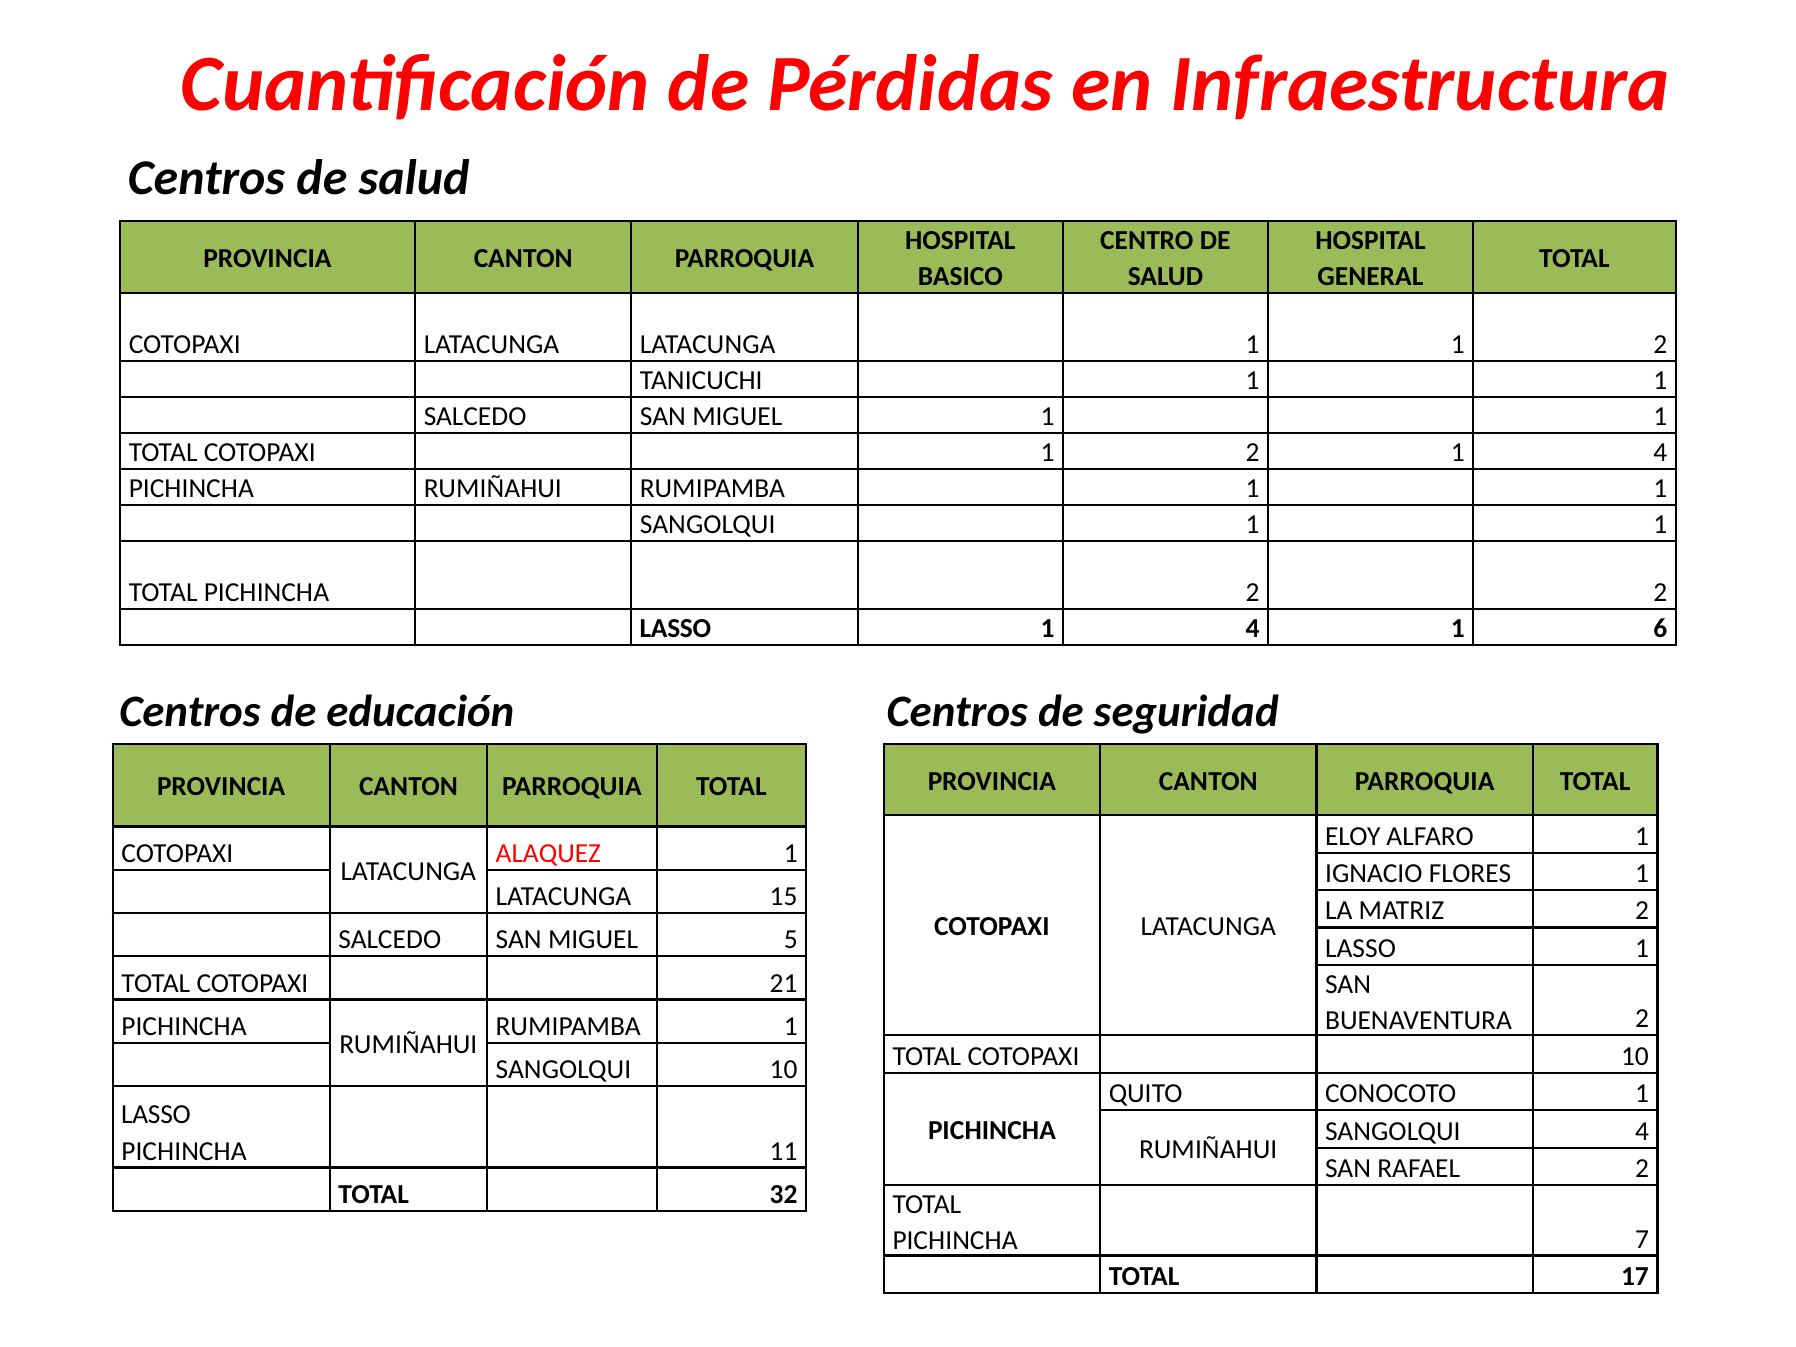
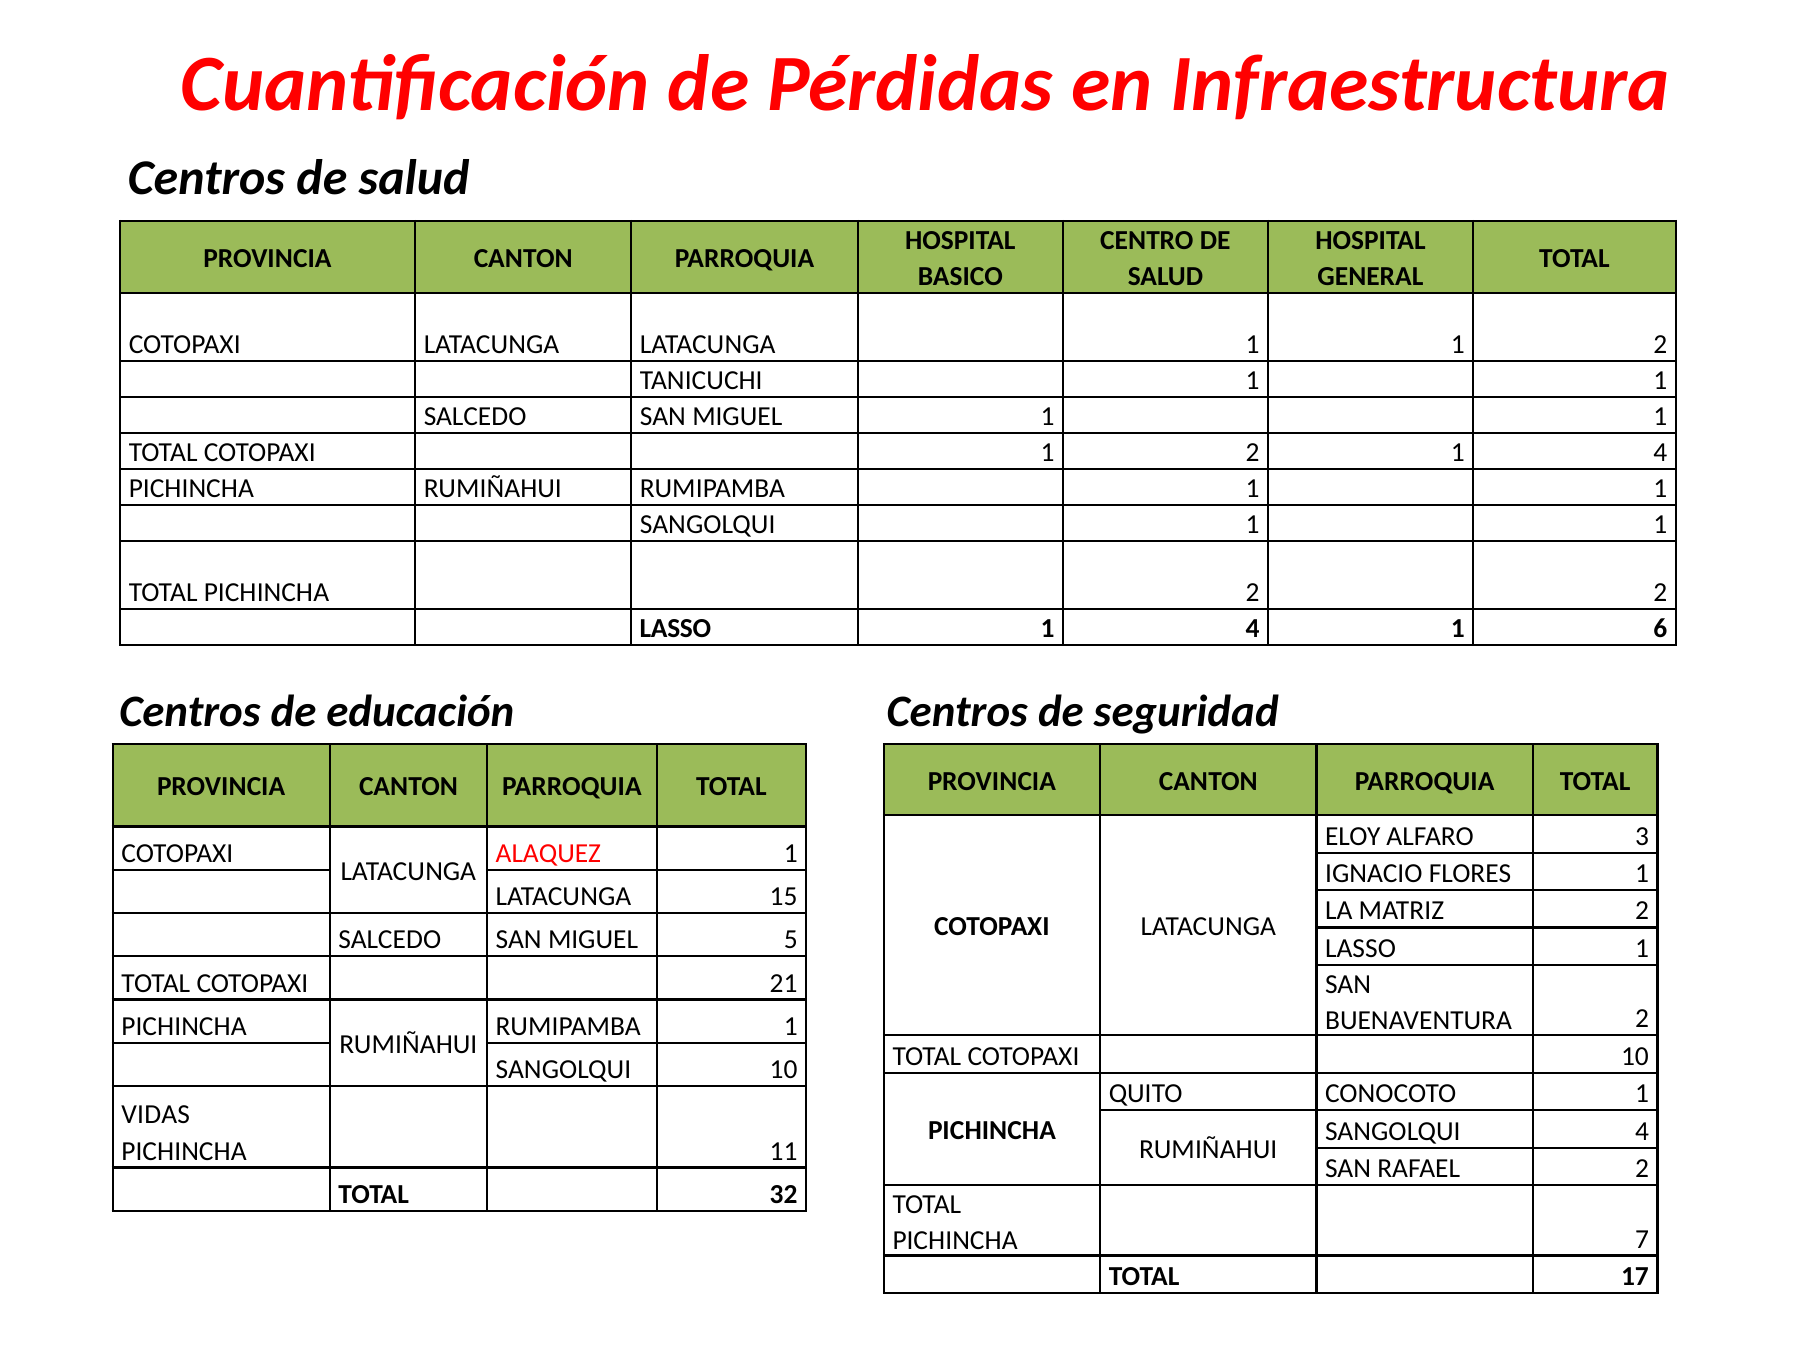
ALFARO 1: 1 -> 3 (1642, 836)
LASSO: LASSO -> VIDAS (156, 1115)
